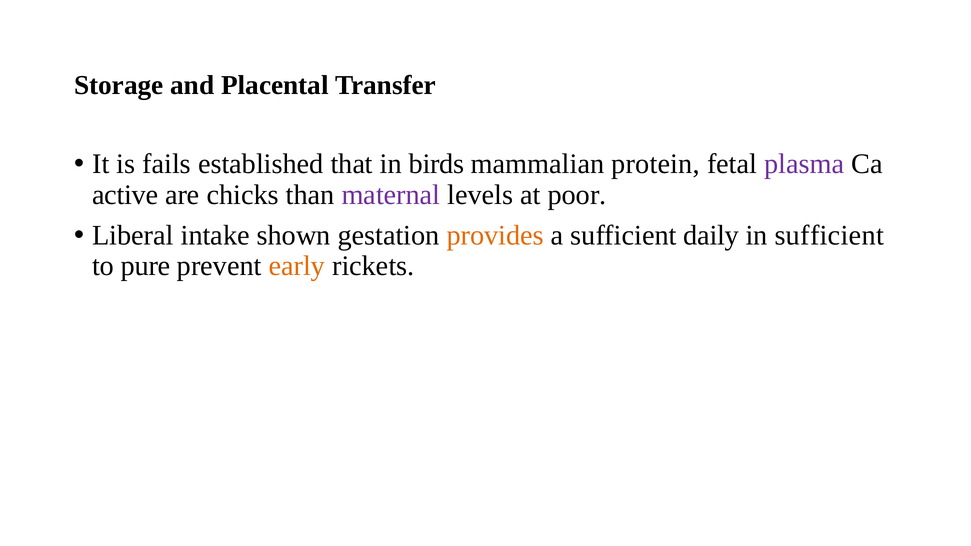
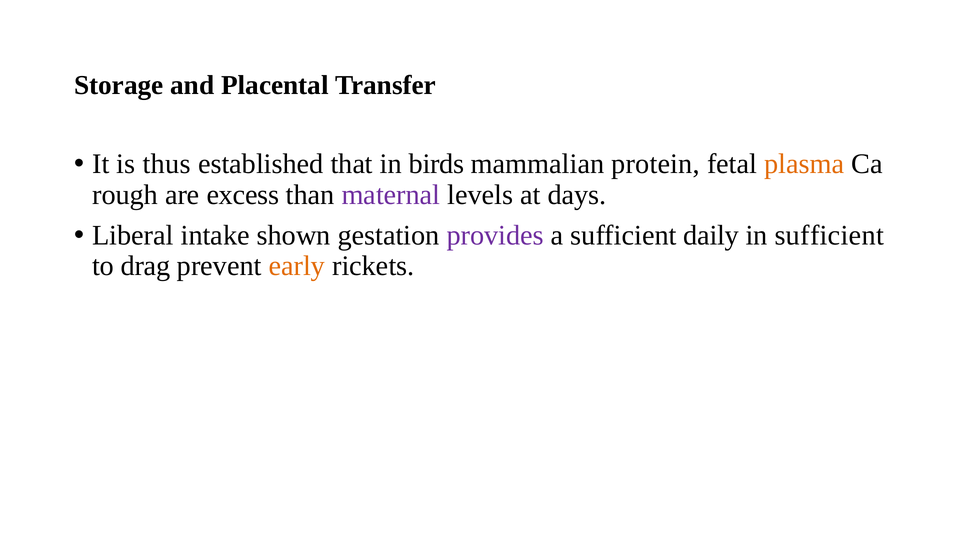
fails: fails -> thus (167, 164)
plasma colour: purple -> orange (804, 164)
active: active -> rough (125, 195)
chicks: chicks -> excess (243, 195)
poor: poor -> days (577, 195)
provides colour: orange -> purple (495, 235)
pure: pure -> drag (146, 266)
